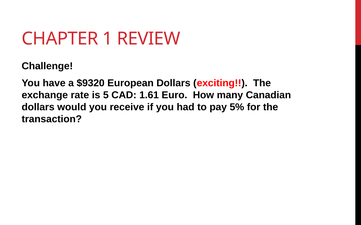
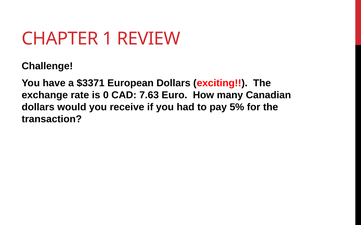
$9320: $9320 -> $3371 (91, 83)
5: 5 -> 0 (106, 95)
1.61: 1.61 -> 7.63 (149, 95)
